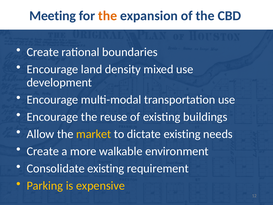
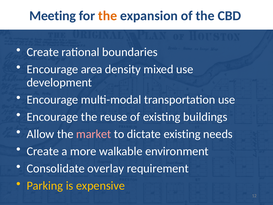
land: land -> area (92, 69)
market colour: yellow -> pink (94, 134)
Consolidate existing: existing -> overlay (106, 168)
